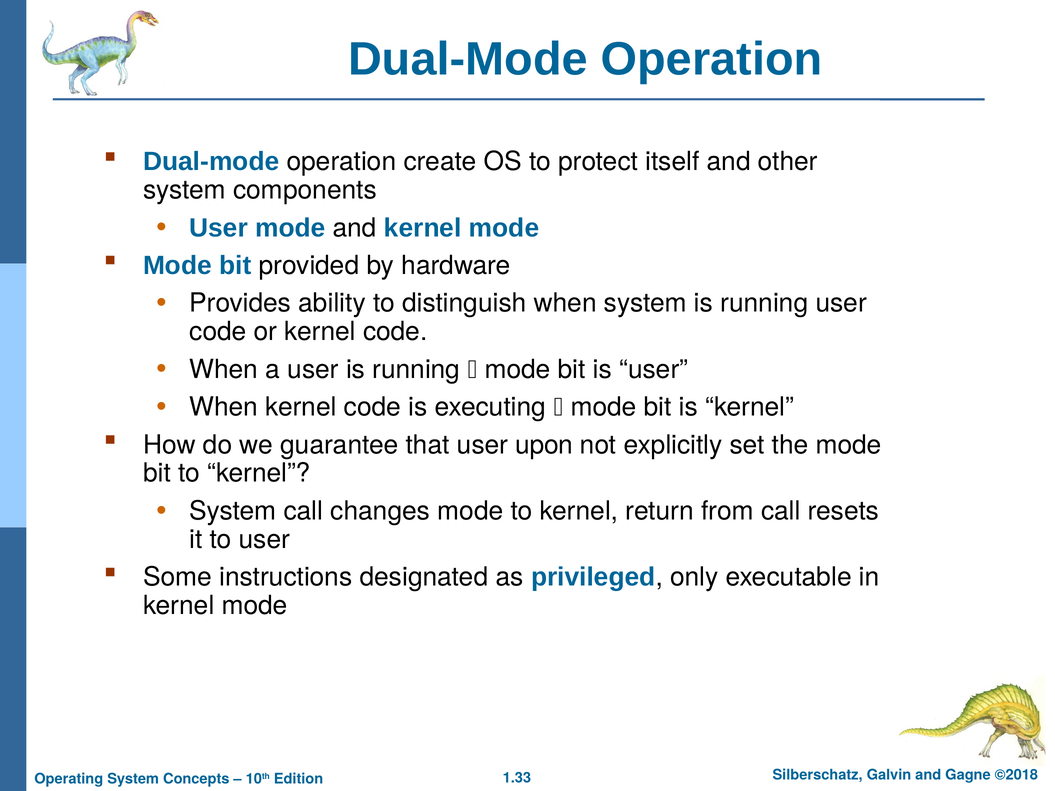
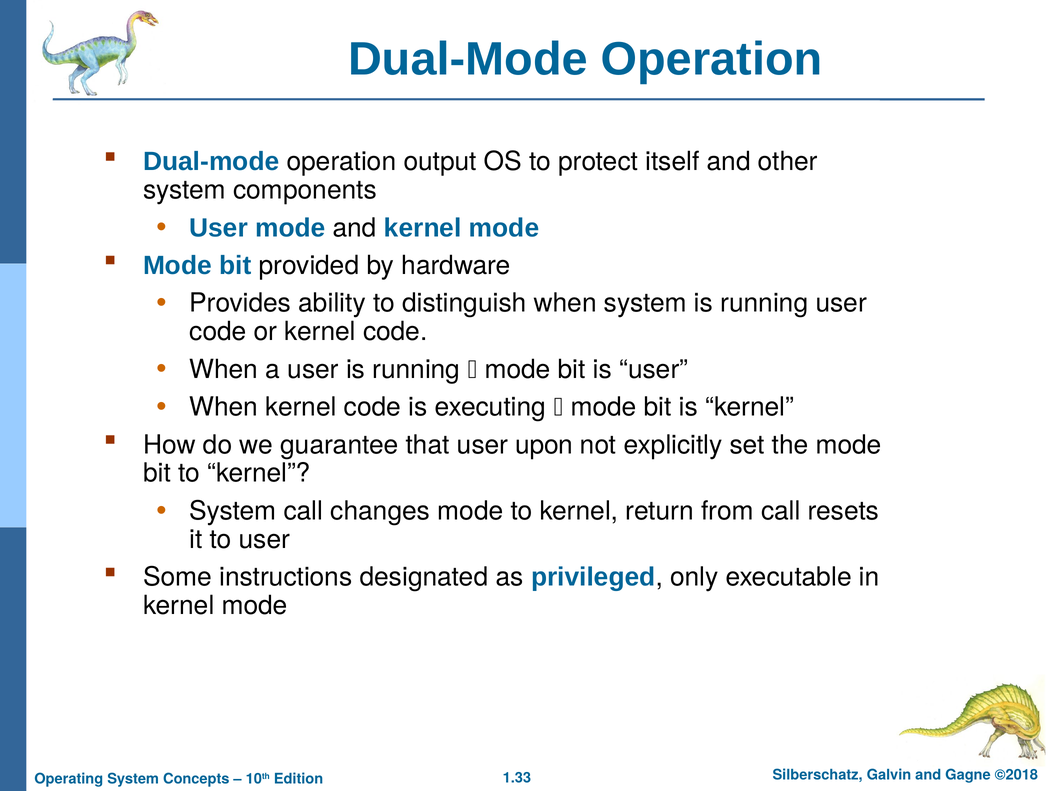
create: create -> output (440, 162)
